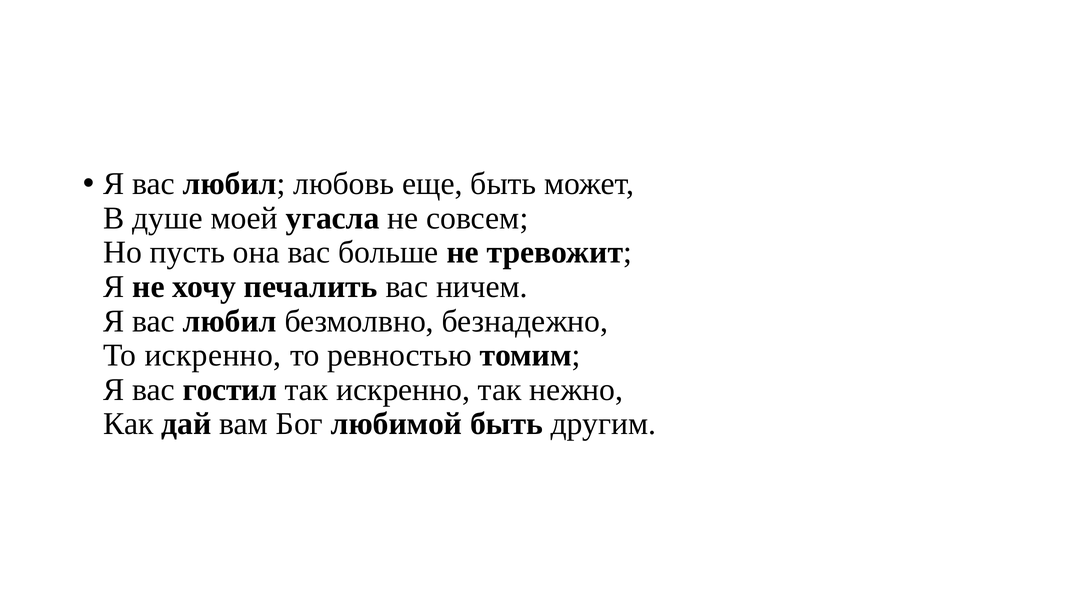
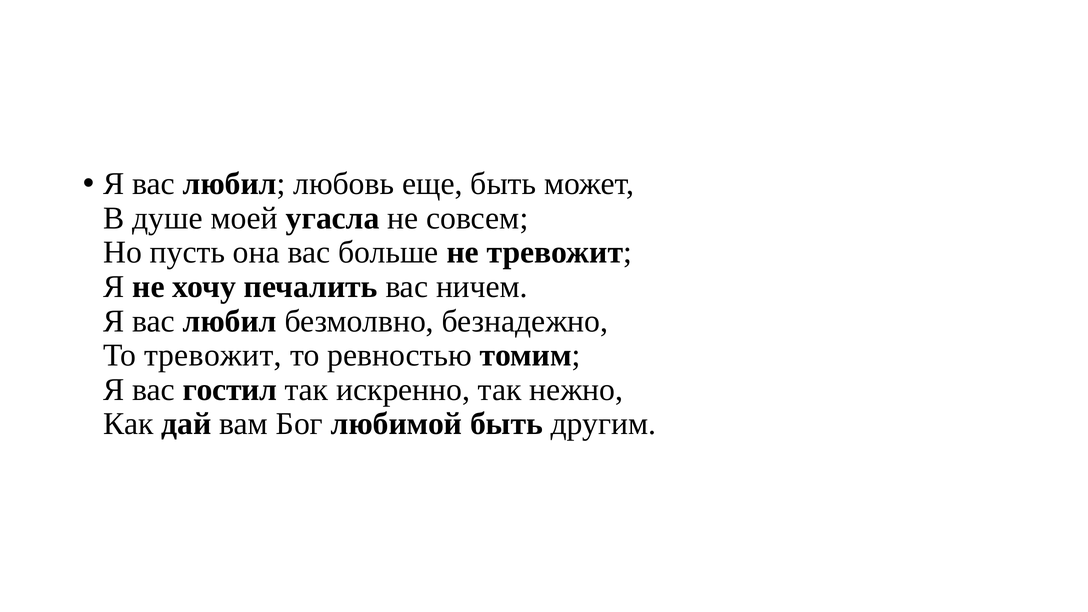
То искренно: искренно -> тревожит (213, 355)
